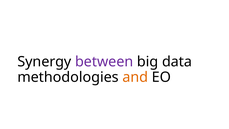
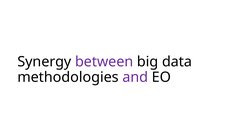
and colour: orange -> purple (135, 77)
